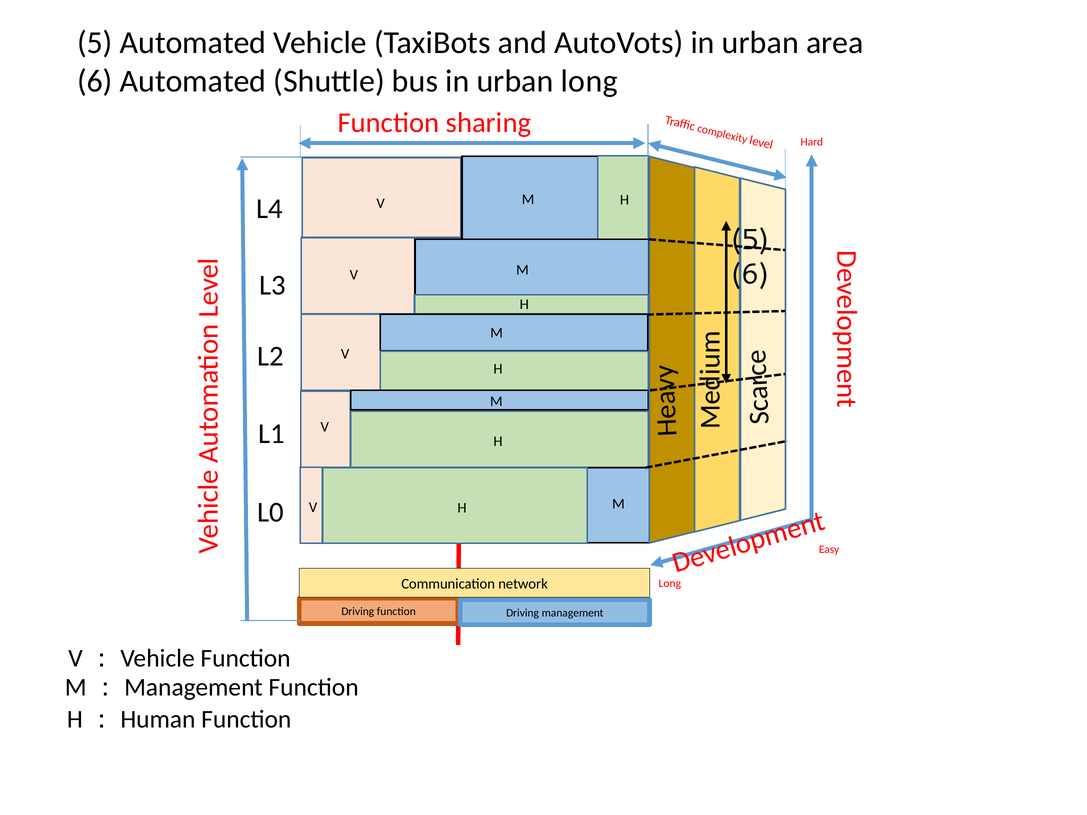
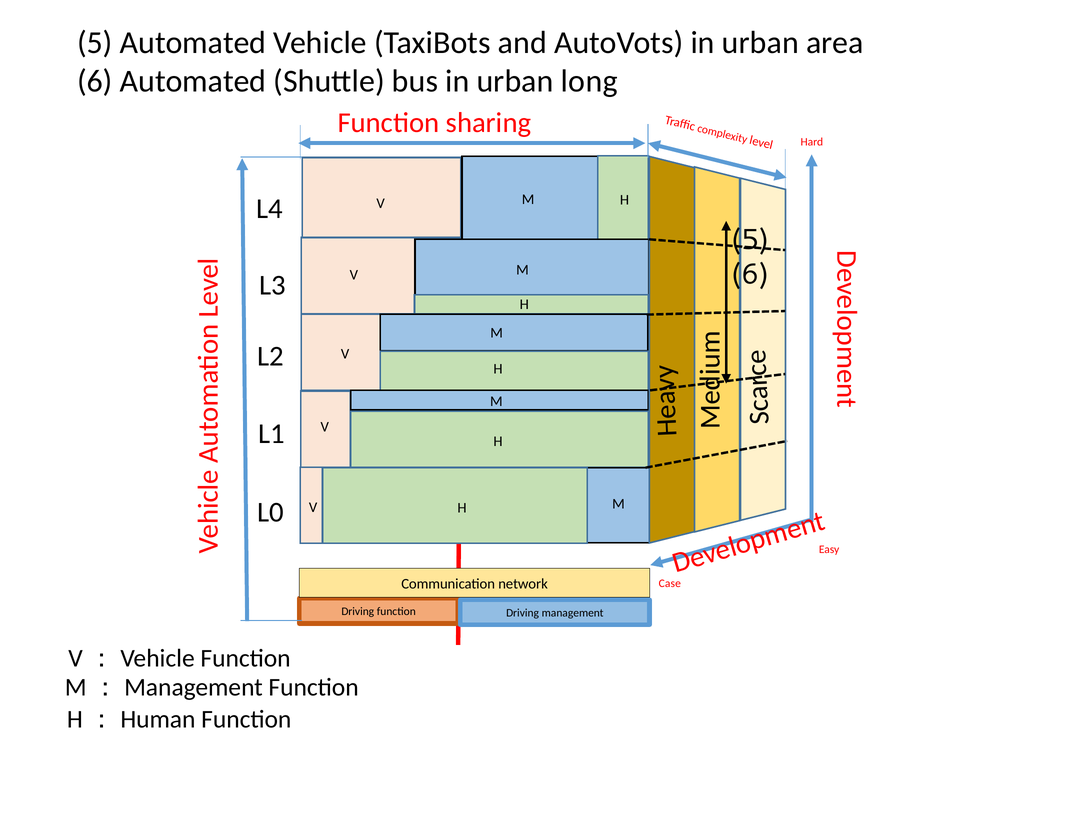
Long: Long -> Case (670, 584)
